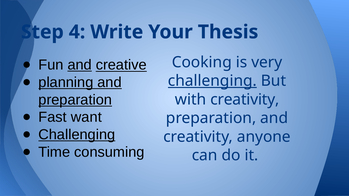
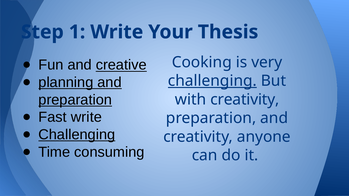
4: 4 -> 1 (77, 32)
and underline: present -> none (80, 65)
Fast want: want -> write (86, 117)
